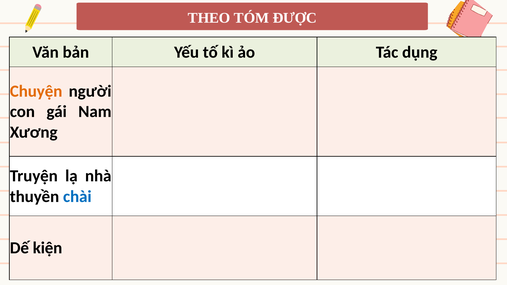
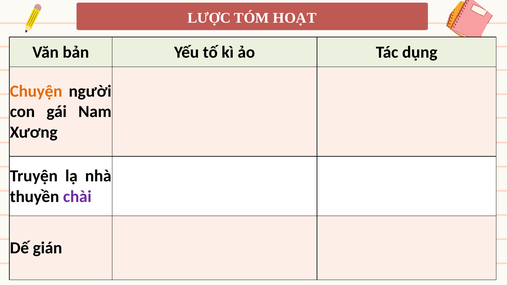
THEO: THEO -> LƯỢC (209, 18)
ĐƯỢC: ĐƯỢC -> HOẠT (295, 18)
chài colour: blue -> purple (77, 197)
kiện: kiện -> gián (48, 248)
